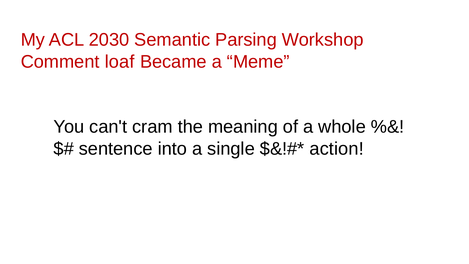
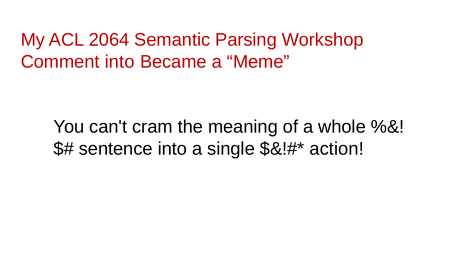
2030: 2030 -> 2064 (109, 40)
Comment loaf: loaf -> into (120, 62)
